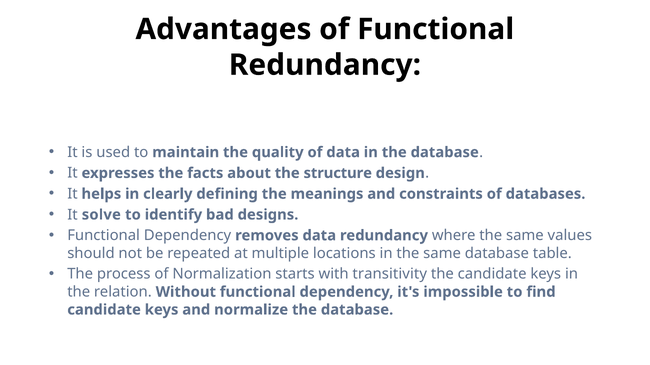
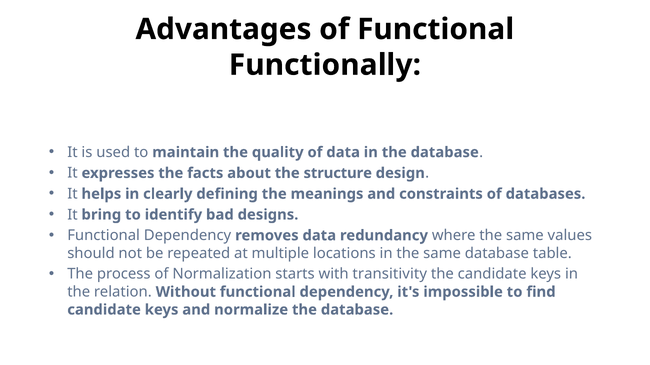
Redundancy: Redundancy -> Functionally (325, 65)
solve: solve -> bring (101, 215)
